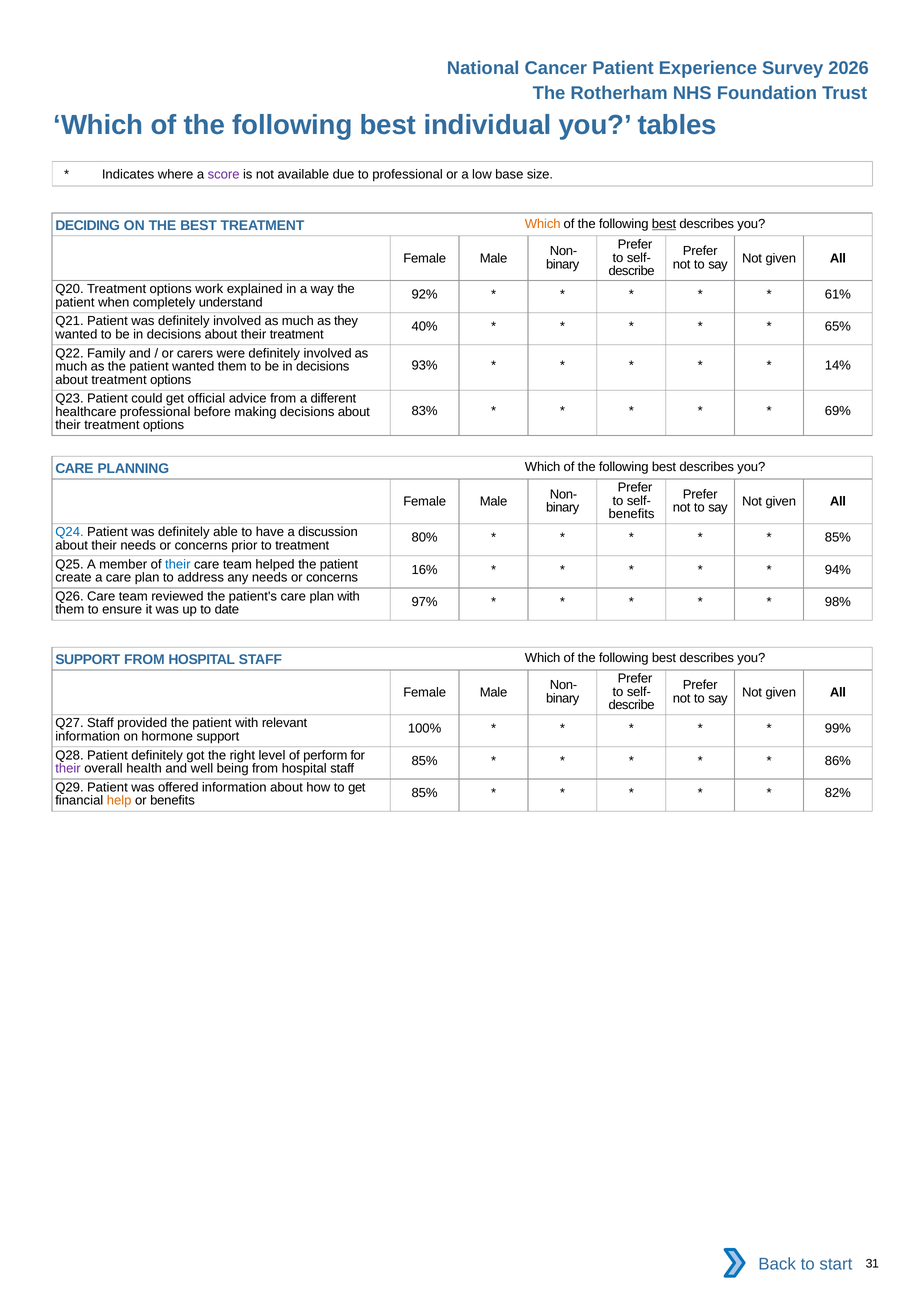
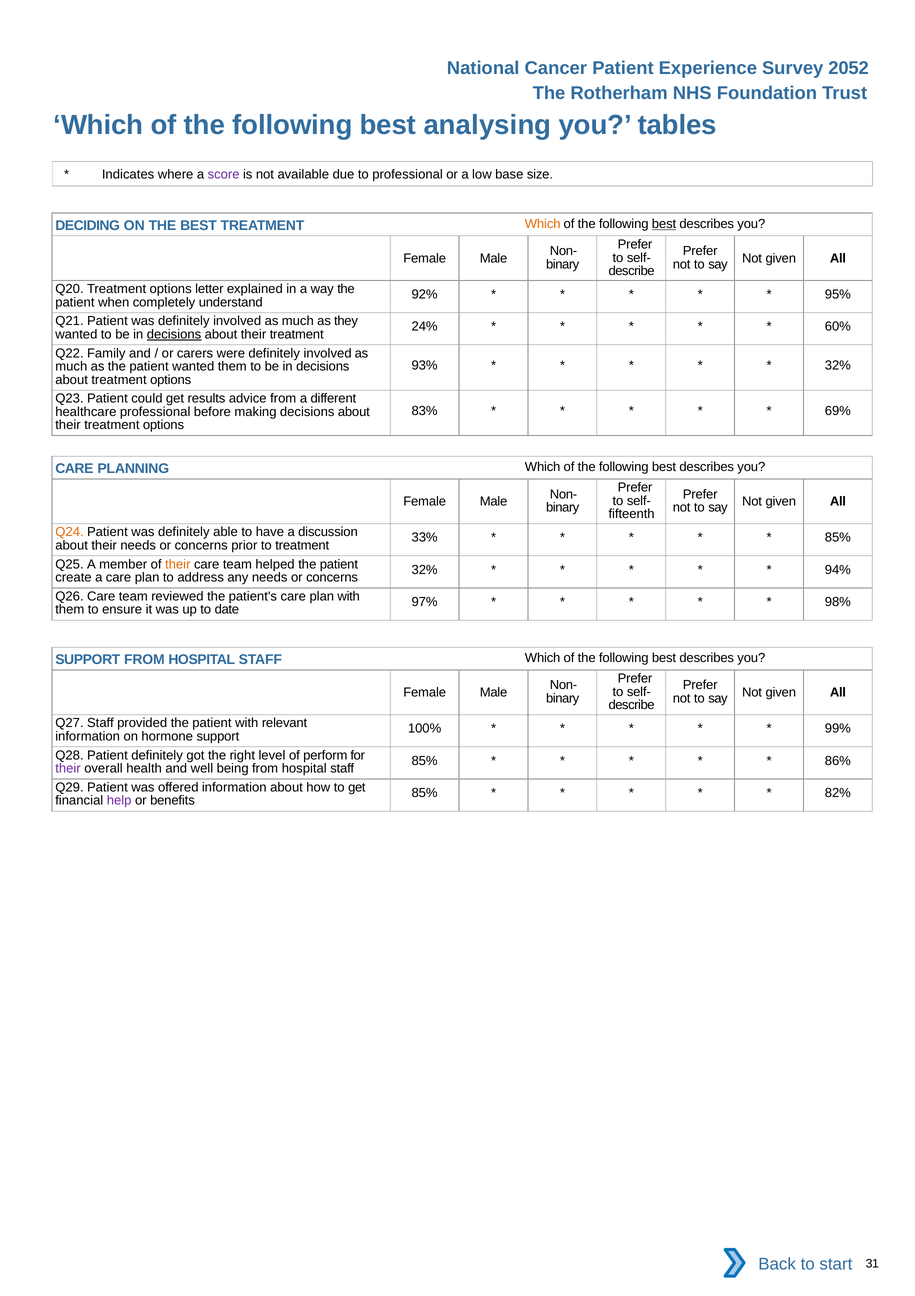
2026: 2026 -> 2052 (849, 68)
individual: individual -> analysing (487, 125)
work: work -> letter (209, 289)
61%: 61% -> 95% (838, 294)
40%: 40% -> 24% (425, 326)
65%: 65% -> 60% (838, 326)
decisions underline: none -> present (174, 334)
14%: 14% -> 32% (838, 365)
official: official -> results (206, 398)
benefits: benefits -> fifteenth (632, 514)
Q24 colour: blue -> orange (69, 532)
80%: 80% -> 33% (425, 537)
their colour: blue -> orange (178, 564)
16%: 16% -> 32% (425, 569)
help colour: orange -> purple (119, 800)
